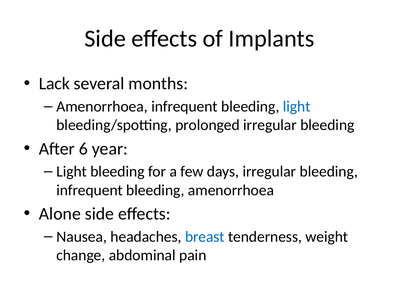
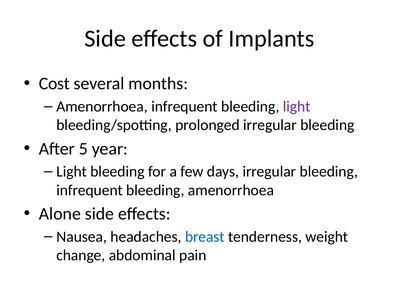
Lack: Lack -> Cost (54, 84)
light colour: blue -> purple (297, 107)
6: 6 -> 5 (83, 149)
